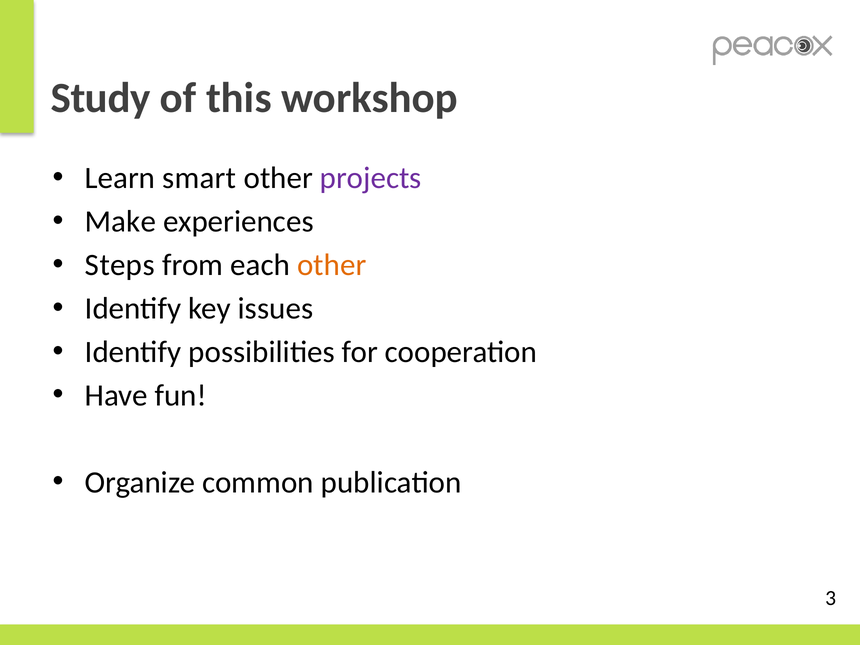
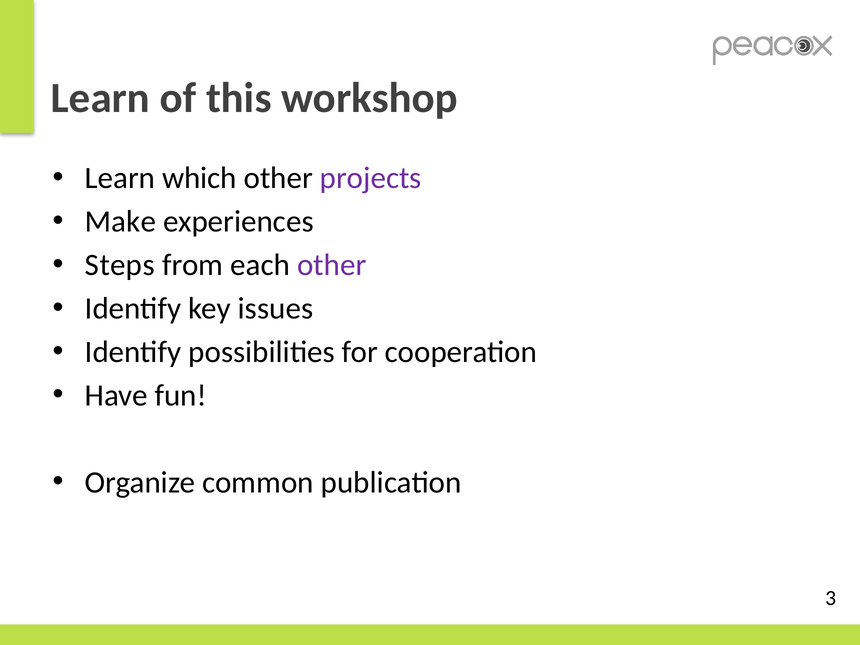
Study: Study -> Learn (100, 98)
smart: smart -> which (199, 178)
other colour: orange -> purple (332, 265)
